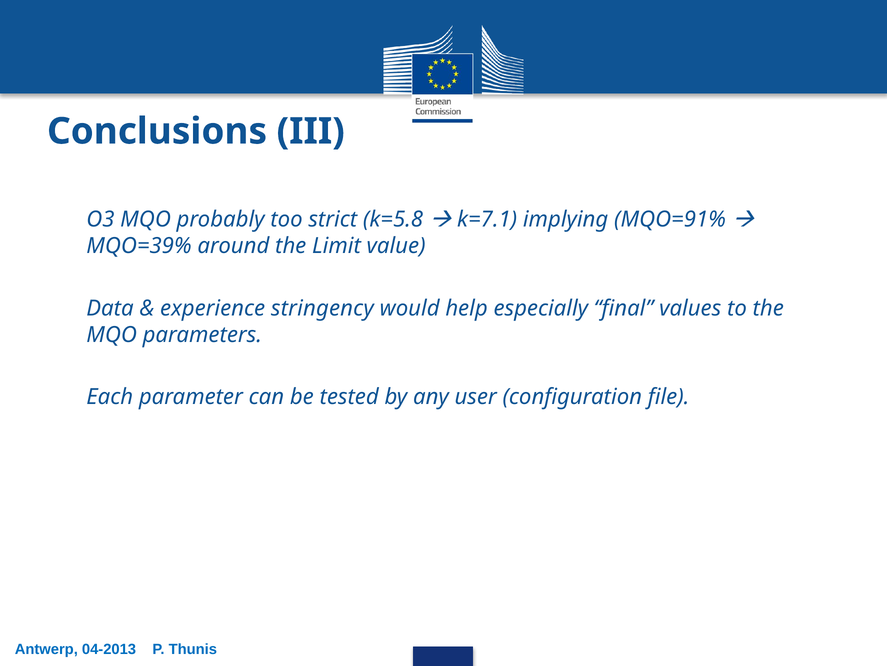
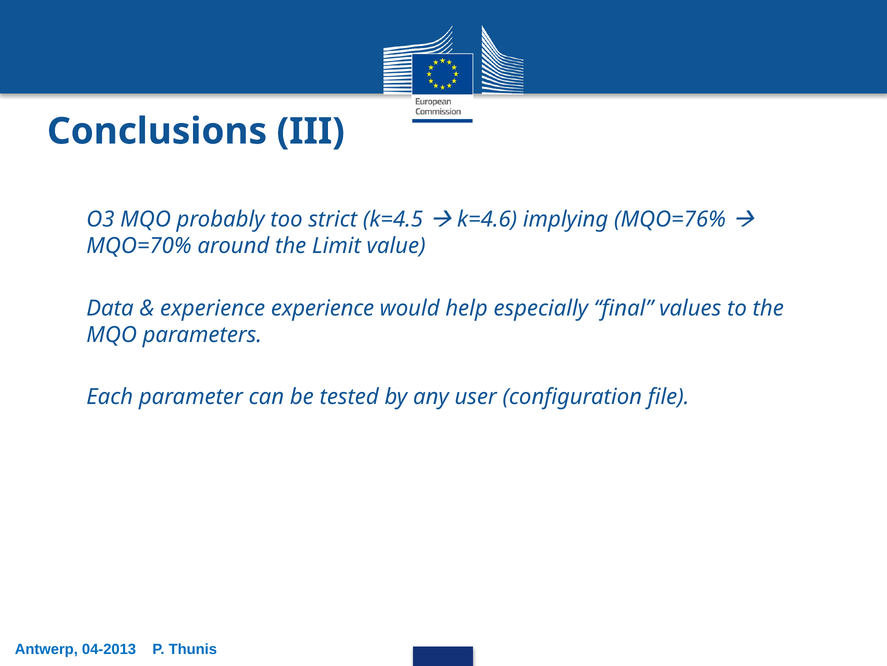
k=5.8: k=5.8 -> k=4.5 (393, 219)
k=7.1: k=7.1 -> k=4.6 (487, 219)
MQO=91%: MQO=91% -> MQO=76% (670, 219)
MQO=39%: MQO=39% -> MQO=70% (139, 246)
experience stringency: stringency -> experience (323, 308)
